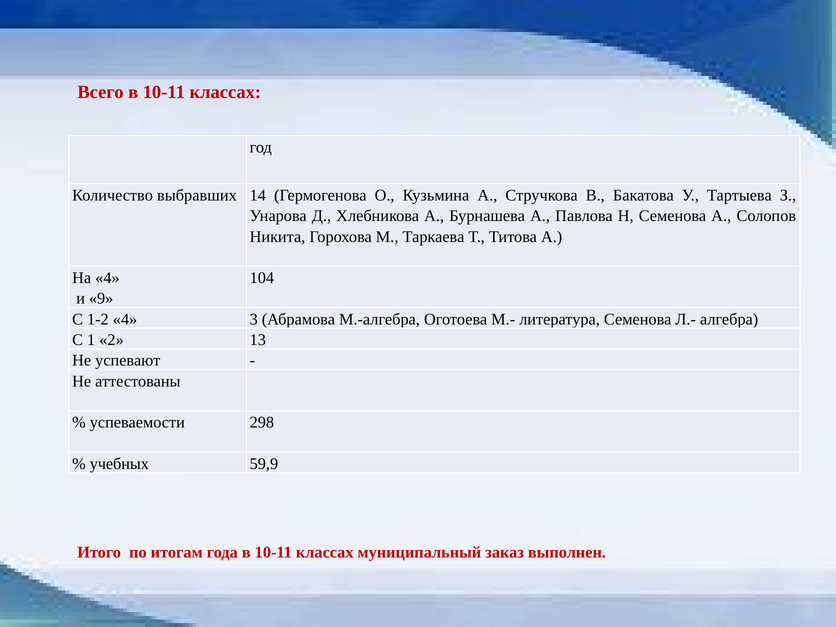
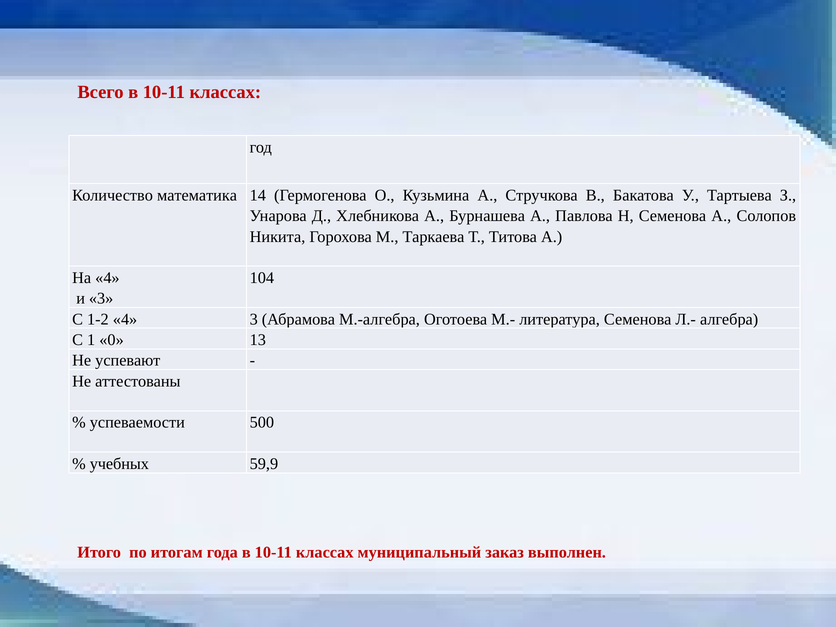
выбравших: выбравших -> математика (197, 195)
и 9: 9 -> 3 (101, 299)
2: 2 -> 0 (112, 340)
298: 298 -> 500 (262, 423)
